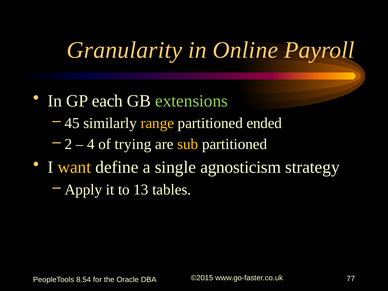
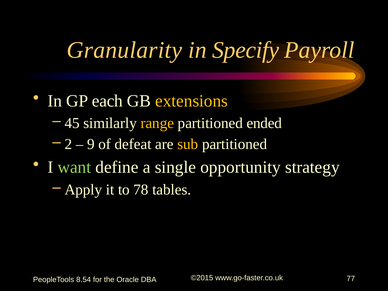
Online: Online -> Specify (246, 50)
extensions colour: light green -> yellow (192, 101)
4: 4 -> 9 (91, 144)
trying: trying -> defeat (133, 144)
want colour: yellow -> light green (74, 167)
agnosticism: agnosticism -> opportunity (241, 167)
13: 13 -> 78 (141, 190)
